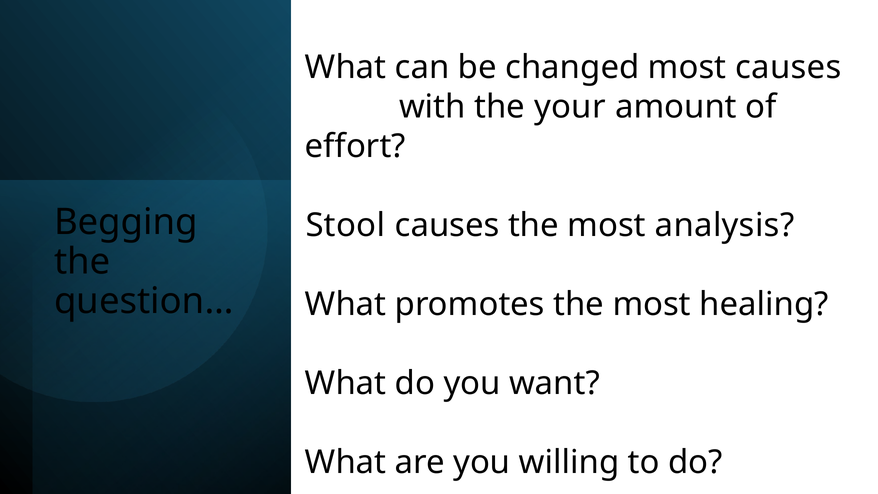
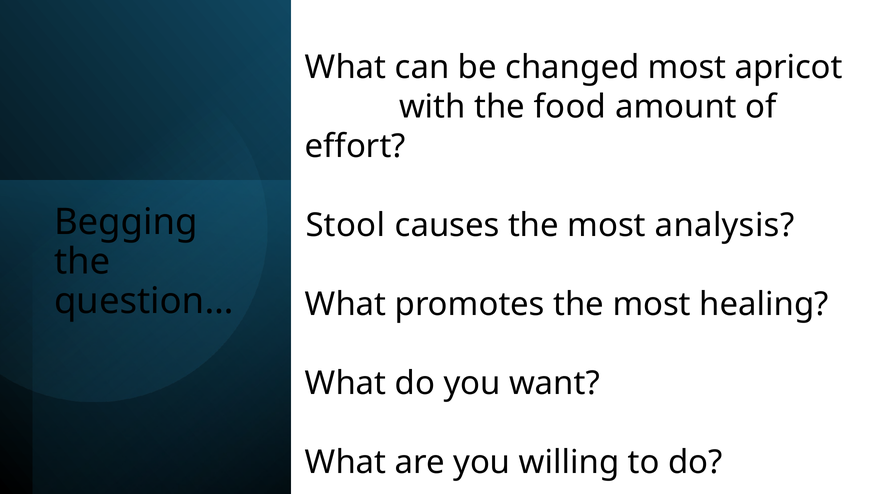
most causes: causes -> apricot (789, 67)
your: your -> food (570, 107)
